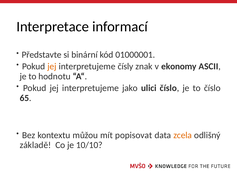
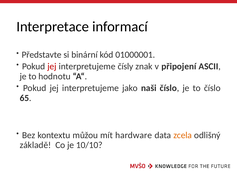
jej colour: orange -> red (52, 66)
ekonomy: ekonomy -> připojení (179, 66)
ulici: ulici -> naši (149, 88)
popisovat: popisovat -> hardware (134, 135)
